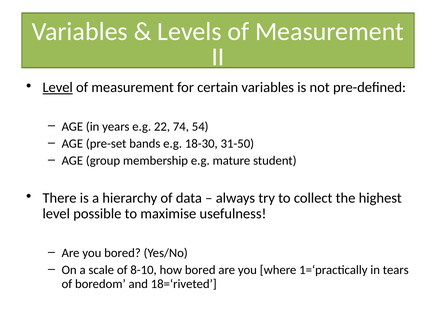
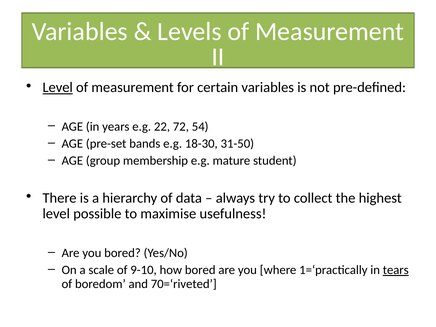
74: 74 -> 72 (181, 127)
8-10: 8-10 -> 9-10 (144, 270)
tears underline: none -> present (396, 270)
18=‘riveted: 18=‘riveted -> 70=‘riveted (184, 284)
